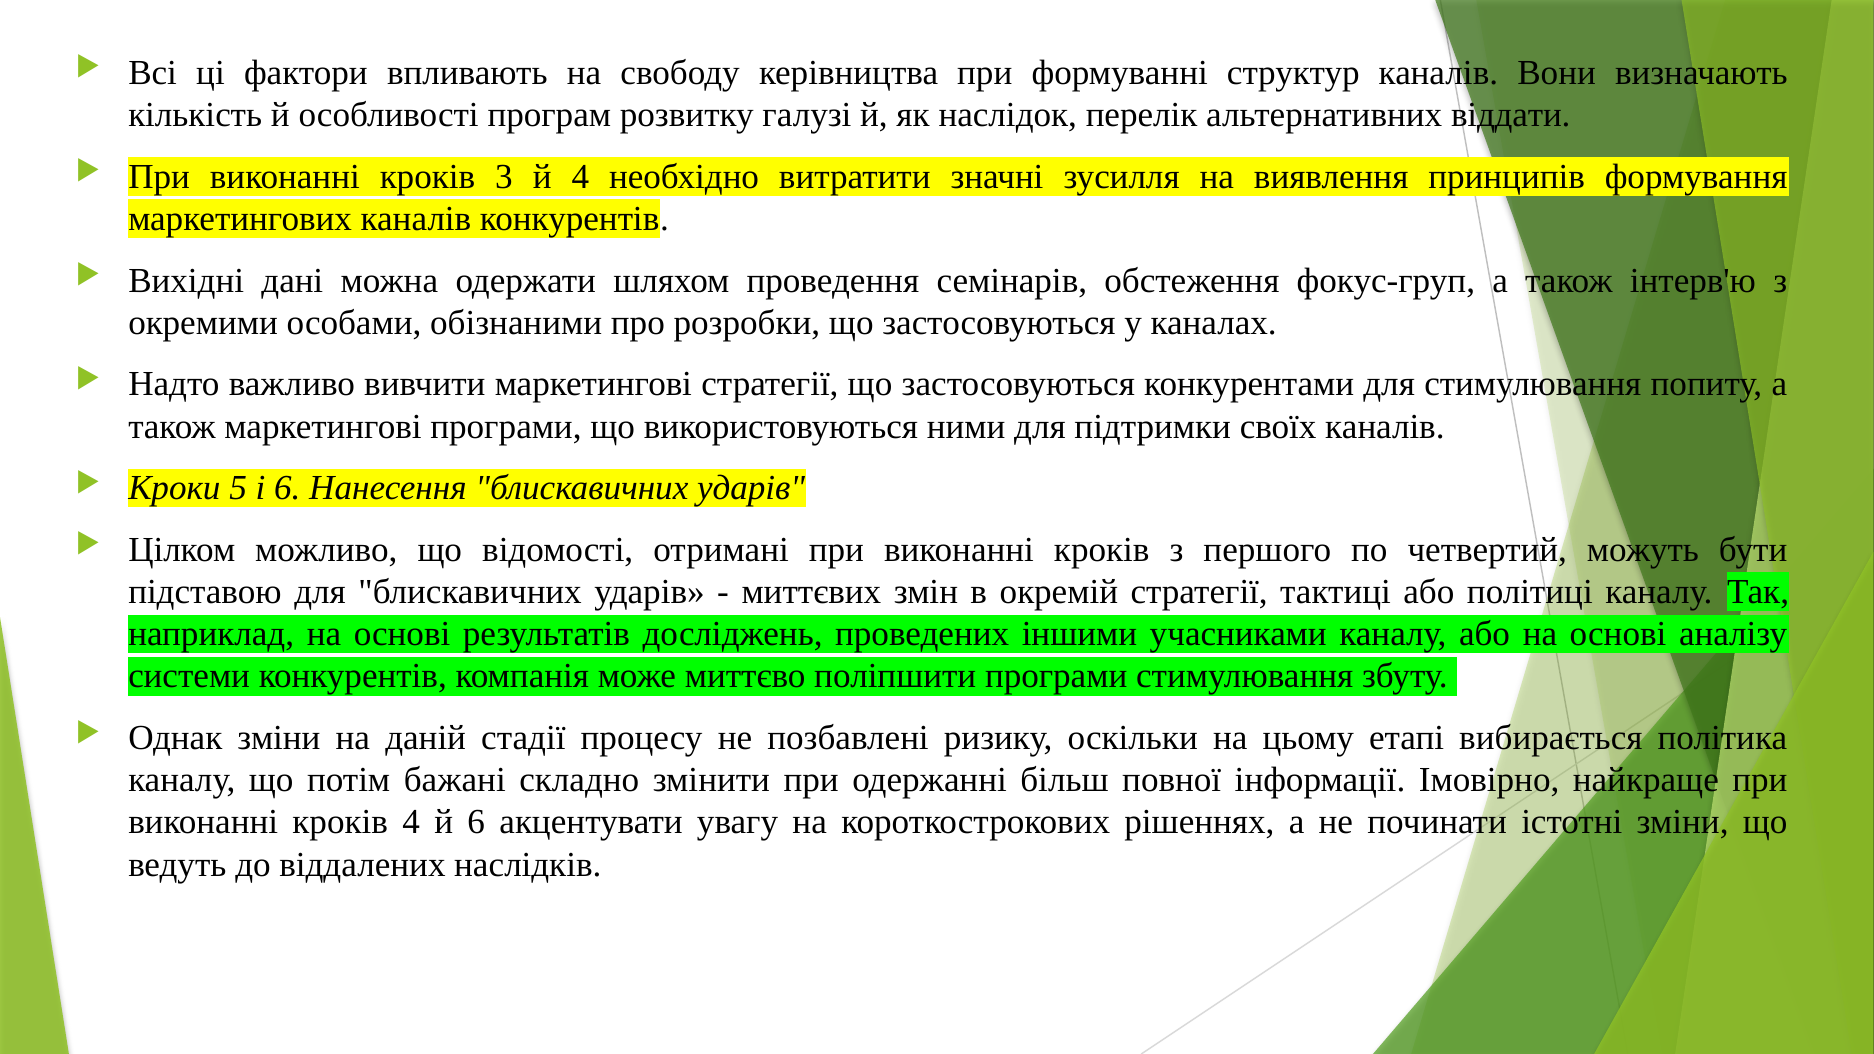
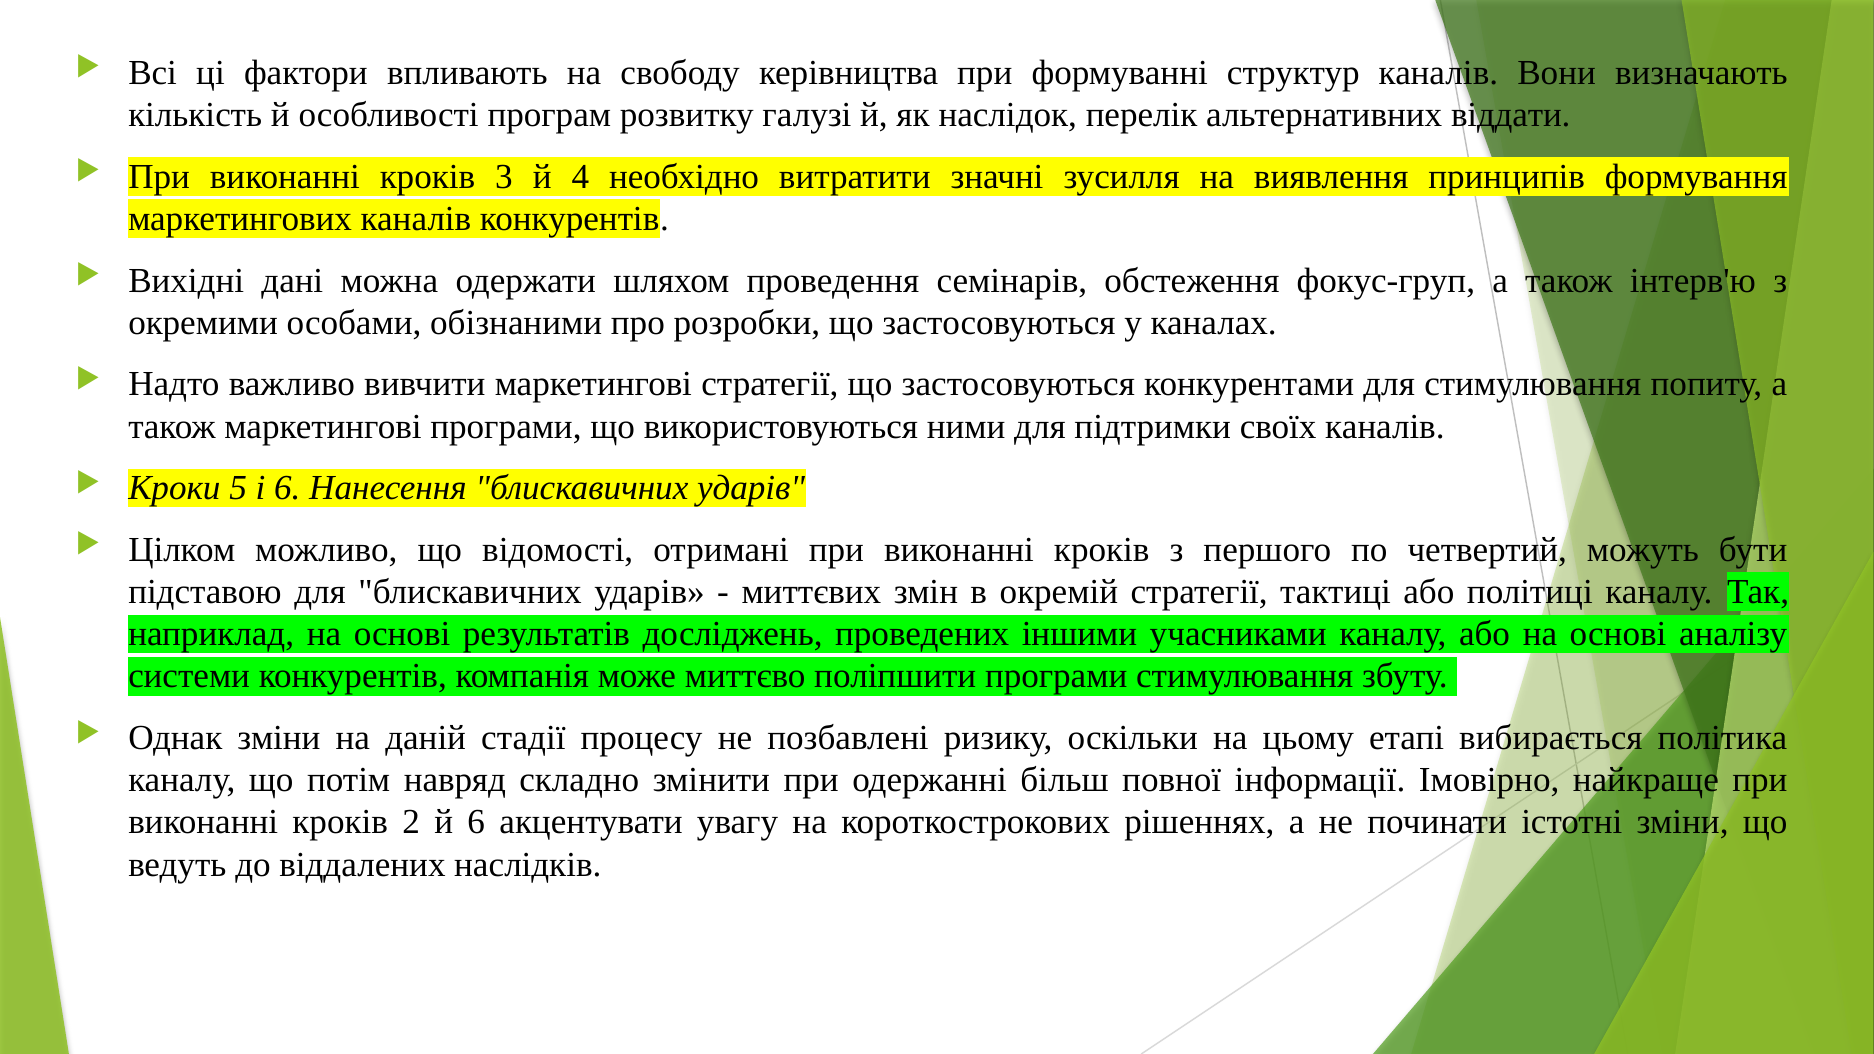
бажані: бажані -> навряд (455, 780)
кроків 4: 4 -> 2 (411, 822)
